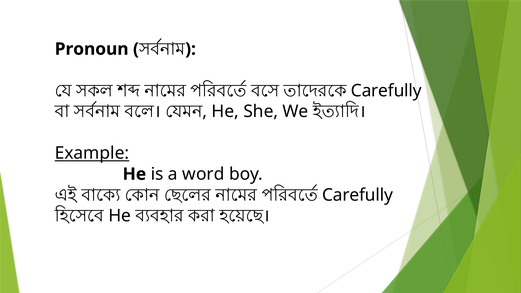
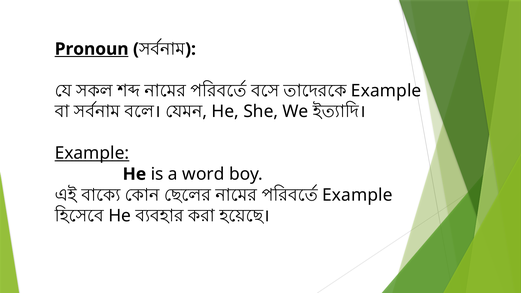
Pronoun underline: none -> present (92, 49)
Carefully: Carefully -> Example (386, 91)
Carefully: Carefully -> Example (357, 195)
